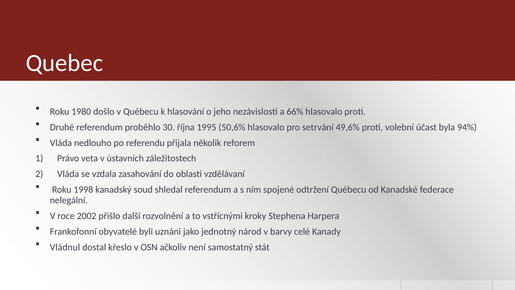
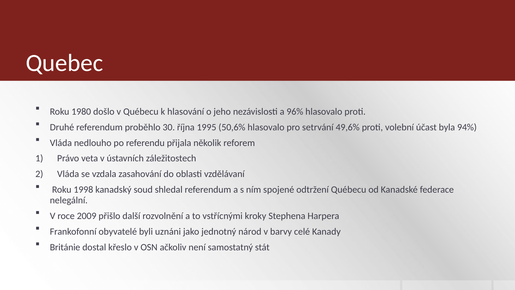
66%: 66% -> 96% (295, 111)
2002: 2002 -> 2009 (87, 216)
Vládnul: Vládnul -> Británie (65, 247)
